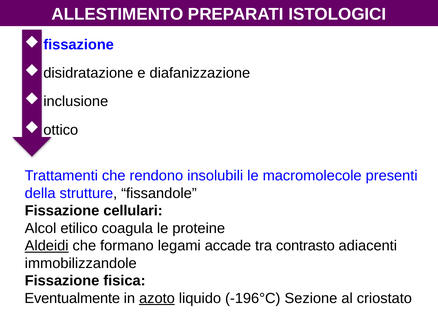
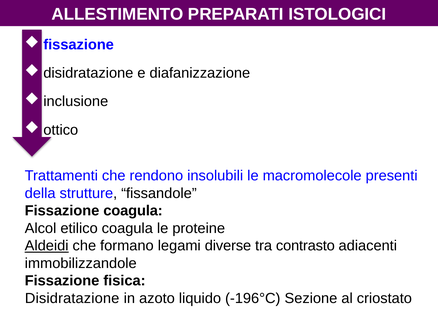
Fissazione cellulari: cellulari -> coagula (133, 211)
accade: accade -> diverse (228, 246)
Eventualmente: Eventualmente -> Disidratazione (72, 299)
azoto underline: present -> none (157, 299)
